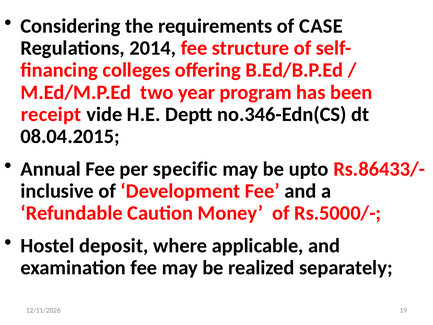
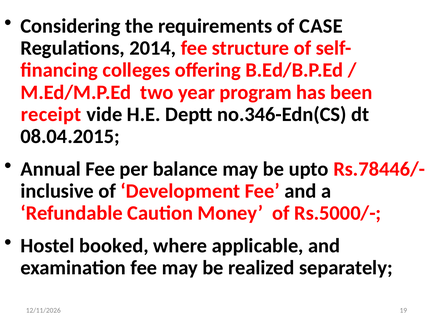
specific: specific -> balance (185, 169)
Rs.86433/-: Rs.86433/- -> Rs.78446/- (379, 169)
deposit: deposit -> booked (114, 245)
